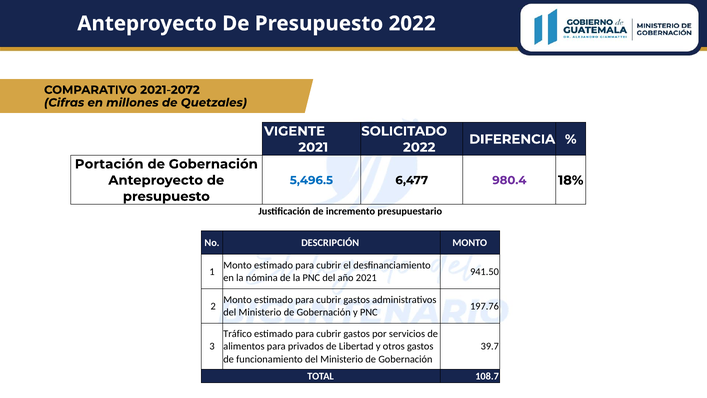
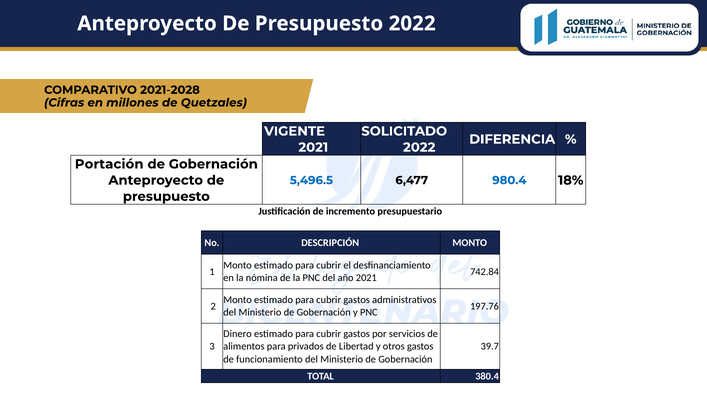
2021-2072: 2021-2072 -> 2021-2028 (170, 90)
980.4 colour: purple -> blue (509, 180)
941.50: 941.50 -> 742.84 (484, 272)
Tráfico: Tráfico -> Dinero (238, 334)
108.7: 108.7 -> 380.4 (487, 376)
